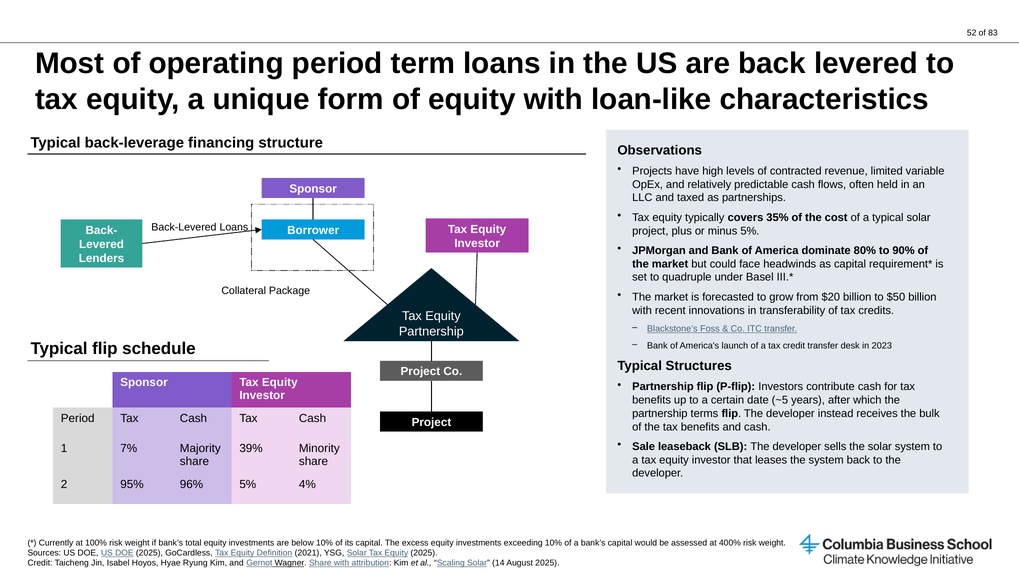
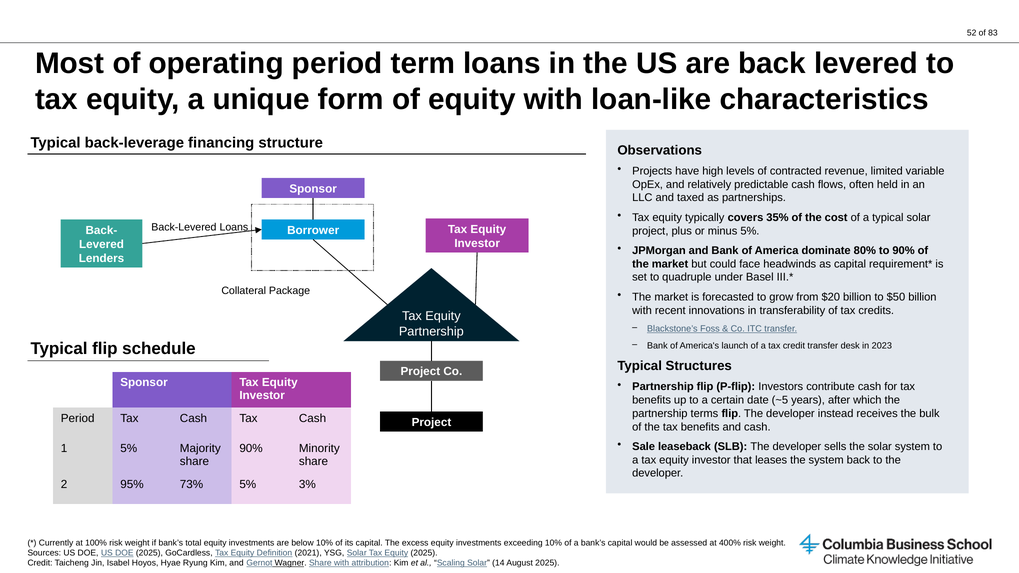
1 7%: 7% -> 5% (129, 449)
39%: 39% -> 90% (251, 449)
96%: 96% -> 73% (192, 484)
4%: 4% -> 3% (307, 484)
